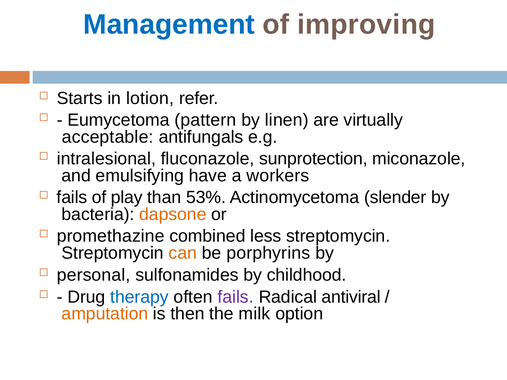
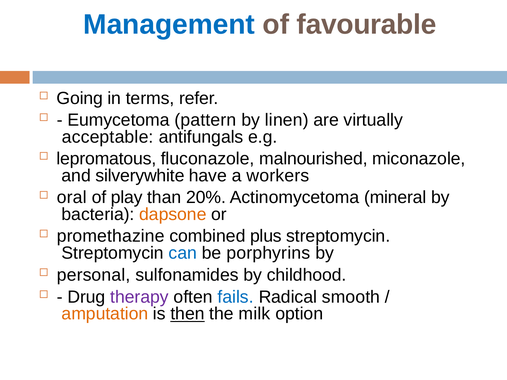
improving: improving -> favourable (366, 24)
Starts: Starts -> Going (80, 98)
lotion: lotion -> terms (150, 98)
intralesional: intralesional -> lepromatous (106, 159)
sunprotection: sunprotection -> malnourished (313, 159)
emulsifying: emulsifying -> silverywhite (140, 176)
fails: fails -> oral (72, 198)
53%: 53% -> 20% (206, 198)
slender: slender -> mineral (395, 198)
less: less -> plus (266, 236)
can colour: orange -> blue (183, 253)
therapy colour: blue -> purple (139, 297)
fails colour: purple -> blue (236, 297)
antiviral: antiviral -> smooth (351, 297)
then underline: none -> present (187, 314)
